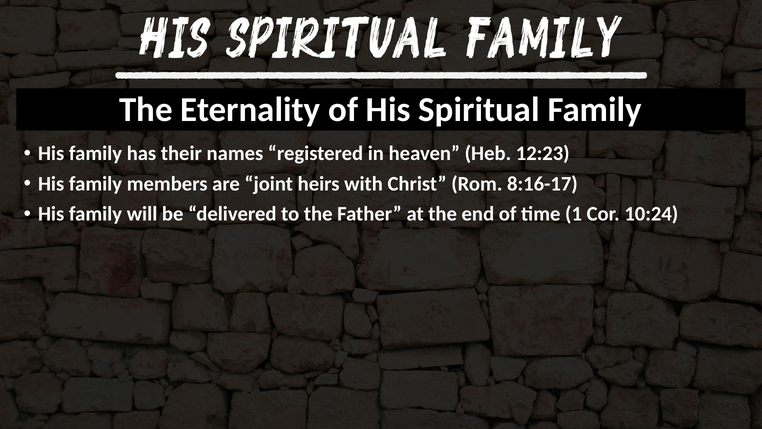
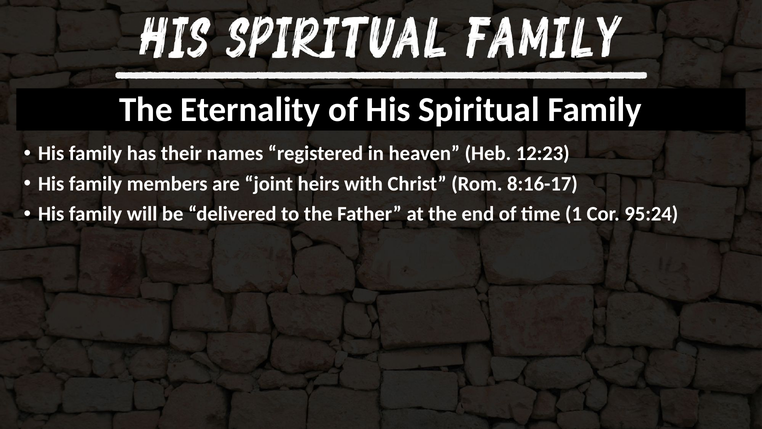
10:24: 10:24 -> 95:24 (651, 214)
